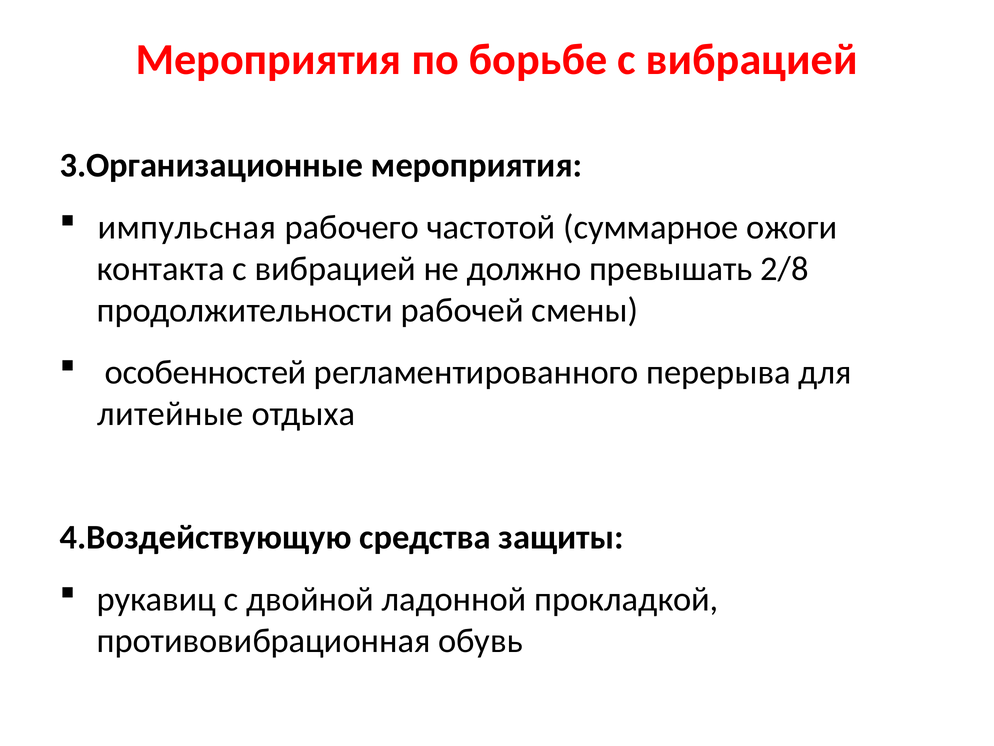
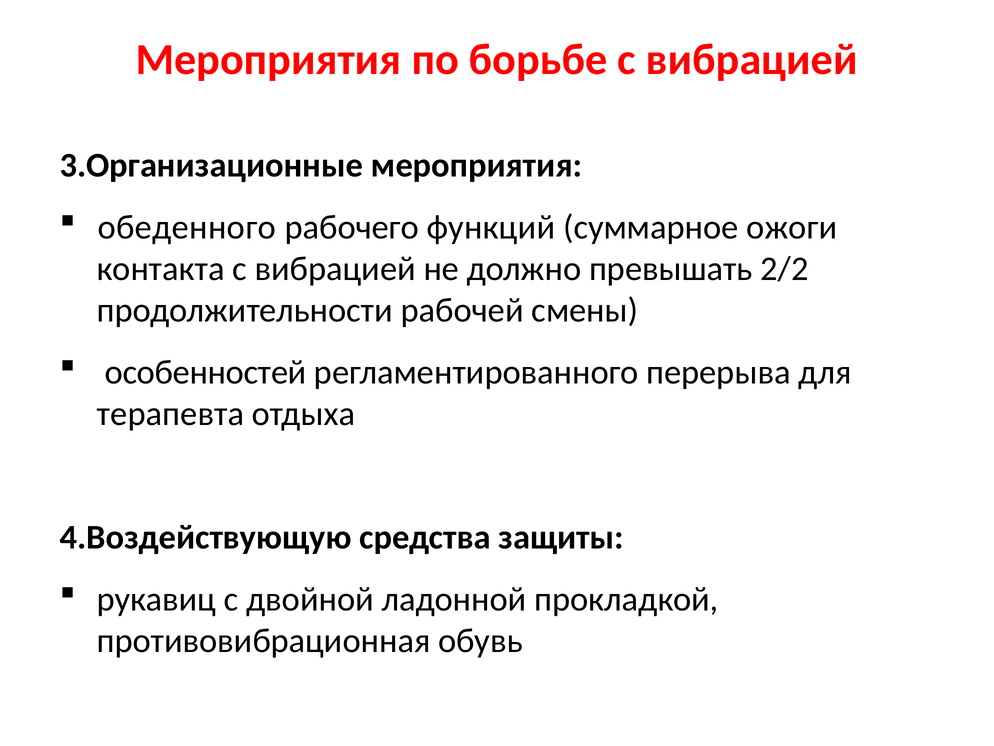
импульсная: импульсная -> обеденного (187, 227)
частотой: частотой -> функций (491, 227)
2/8: 2/8 -> 2/2 (785, 269)
литейные: литейные -> терапевта (170, 413)
